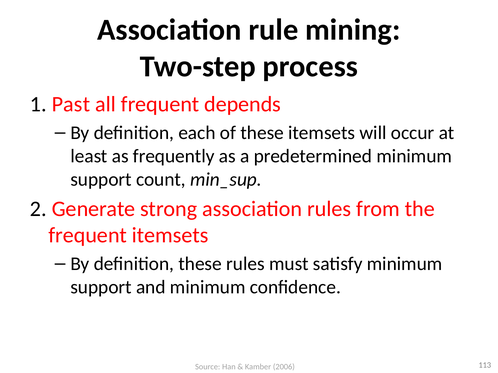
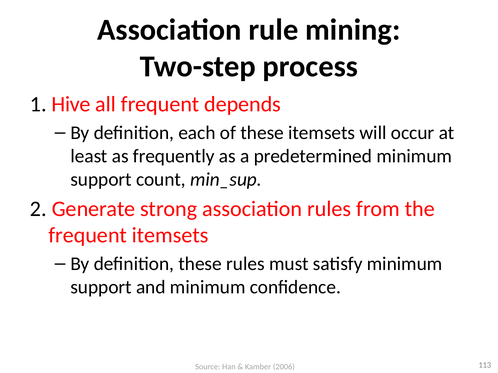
Past: Past -> Hive (71, 104)
